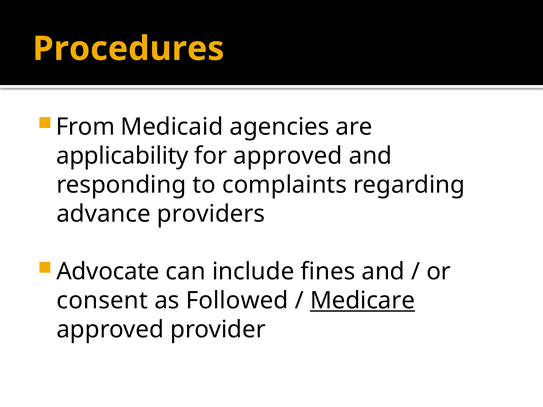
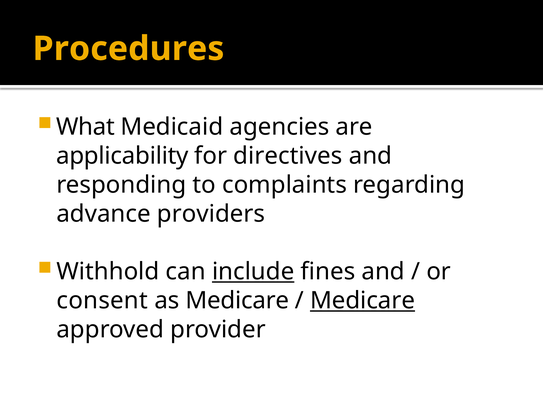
From: From -> What (85, 127)
for approved: approved -> directives (288, 156)
Advocate: Advocate -> Withhold (108, 272)
include underline: none -> present (253, 272)
as Followed: Followed -> Medicare (237, 301)
